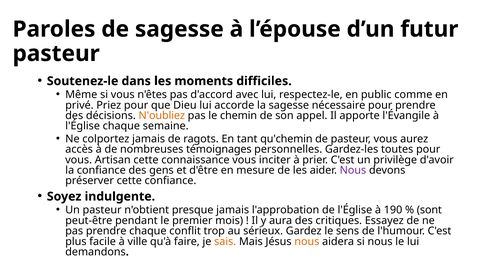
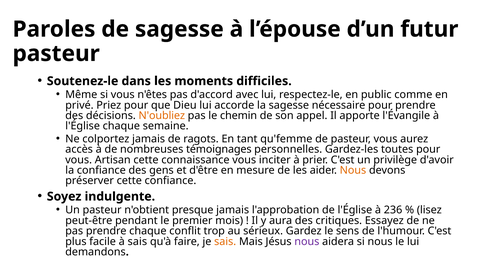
qu'chemin: qu'chemin -> qu'femme (286, 139)
Nous colour: purple -> orange (353, 170)
190: 190 -> 236 (393, 210)
sont: sont -> lisez (429, 210)
à ville: ville -> sais (137, 242)
nous colour: orange -> purple (307, 242)
